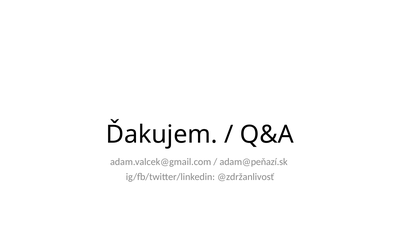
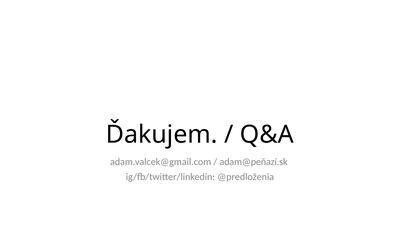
@zdržanlivosť: @zdržanlivosť -> @predloženia (246, 177)
